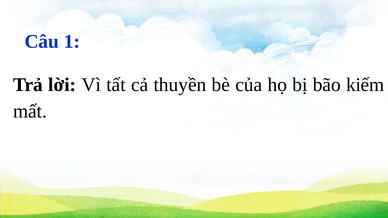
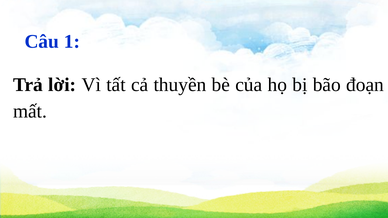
kiếm: kiếm -> đoạn (365, 85)
